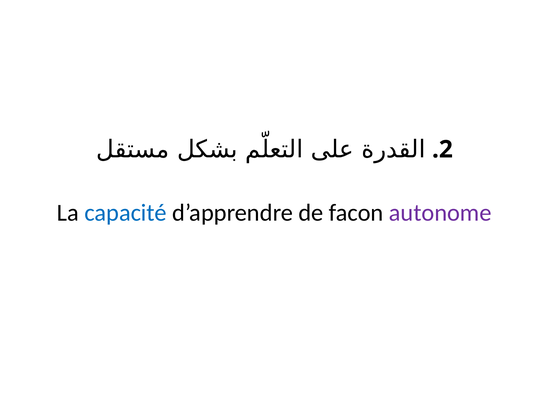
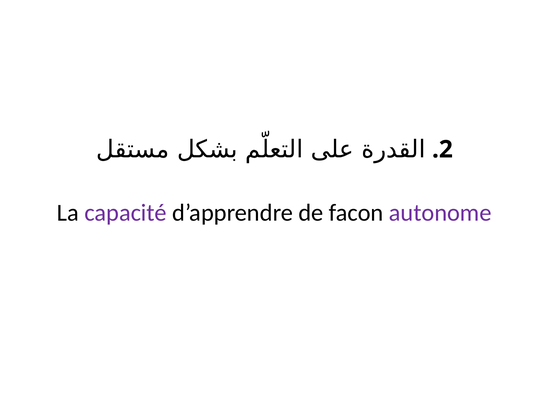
capacité colour: blue -> purple (126, 213)
